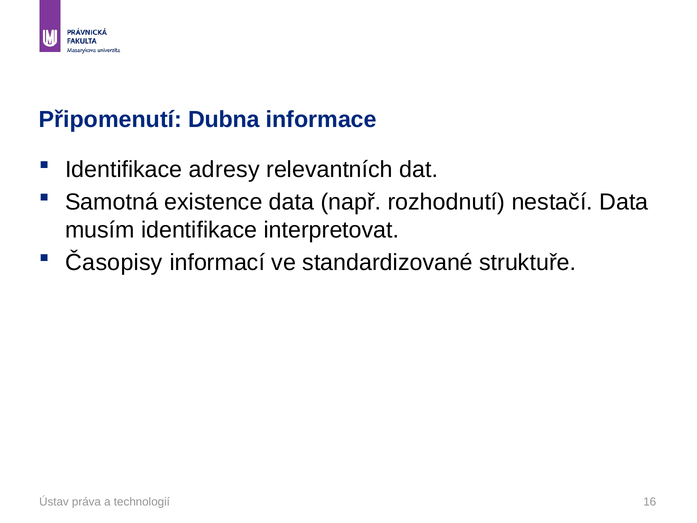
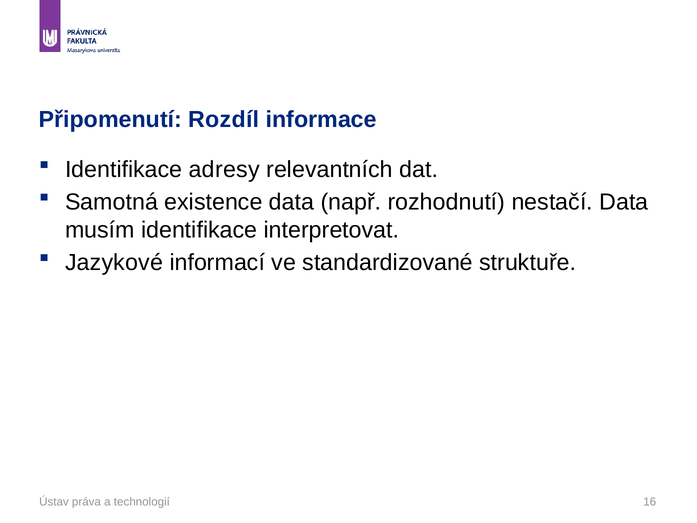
Dubna: Dubna -> Rozdíl (224, 119)
Časopisy: Časopisy -> Jazykové (114, 262)
